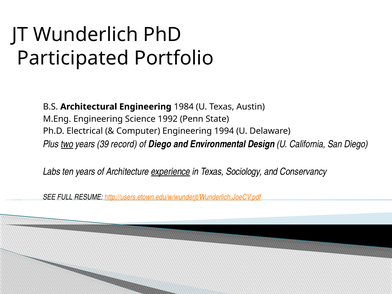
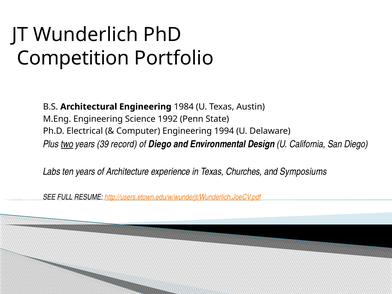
Participated: Participated -> Competition (73, 58)
experience underline: present -> none (171, 172)
Sociology: Sociology -> Churches (244, 172)
Conservancy: Conservancy -> Symposiums (303, 172)
